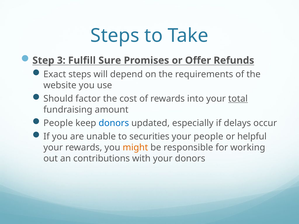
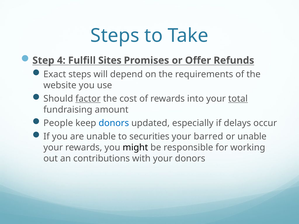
3: 3 -> 4 (61, 61)
Sure: Sure -> Sites (110, 61)
factor underline: none -> present (88, 99)
your people: people -> barred (208, 137)
or helpful: helpful -> unable (252, 137)
might colour: orange -> black (135, 148)
